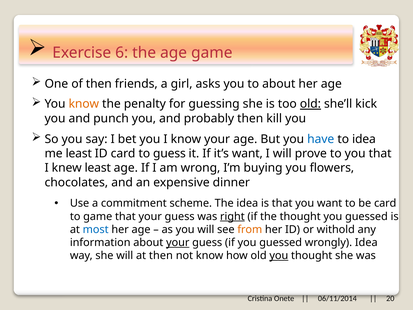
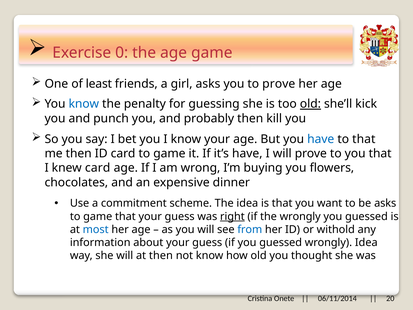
6: 6 -> 0 (122, 53)
of then: then -> least (99, 84)
to about: about -> prove (279, 84)
know colour: orange -> blue (84, 104)
to idea: idea -> that (364, 139)
me least: least -> then (79, 153)
card to guess: guess -> game (169, 153)
it’s want: want -> have (247, 153)
knew least: least -> card (98, 168)
be card: card -> asks (385, 203)
the thought: thought -> wrongly (300, 216)
from colour: orange -> blue (250, 229)
your underline: present -> none (178, 242)
you underline: present -> none (279, 256)
